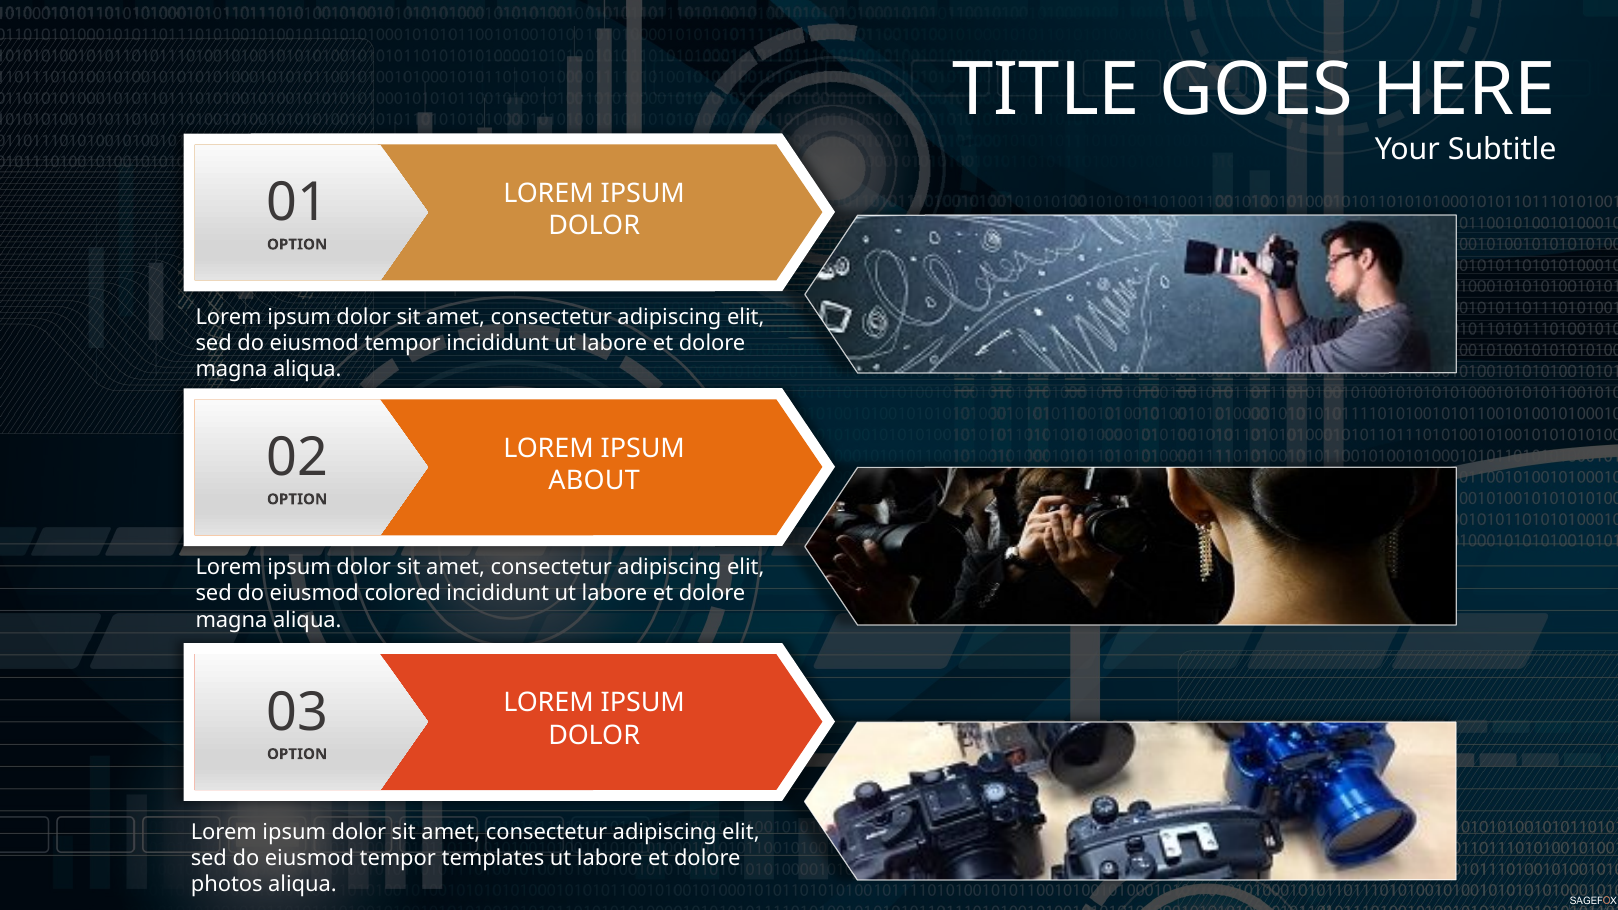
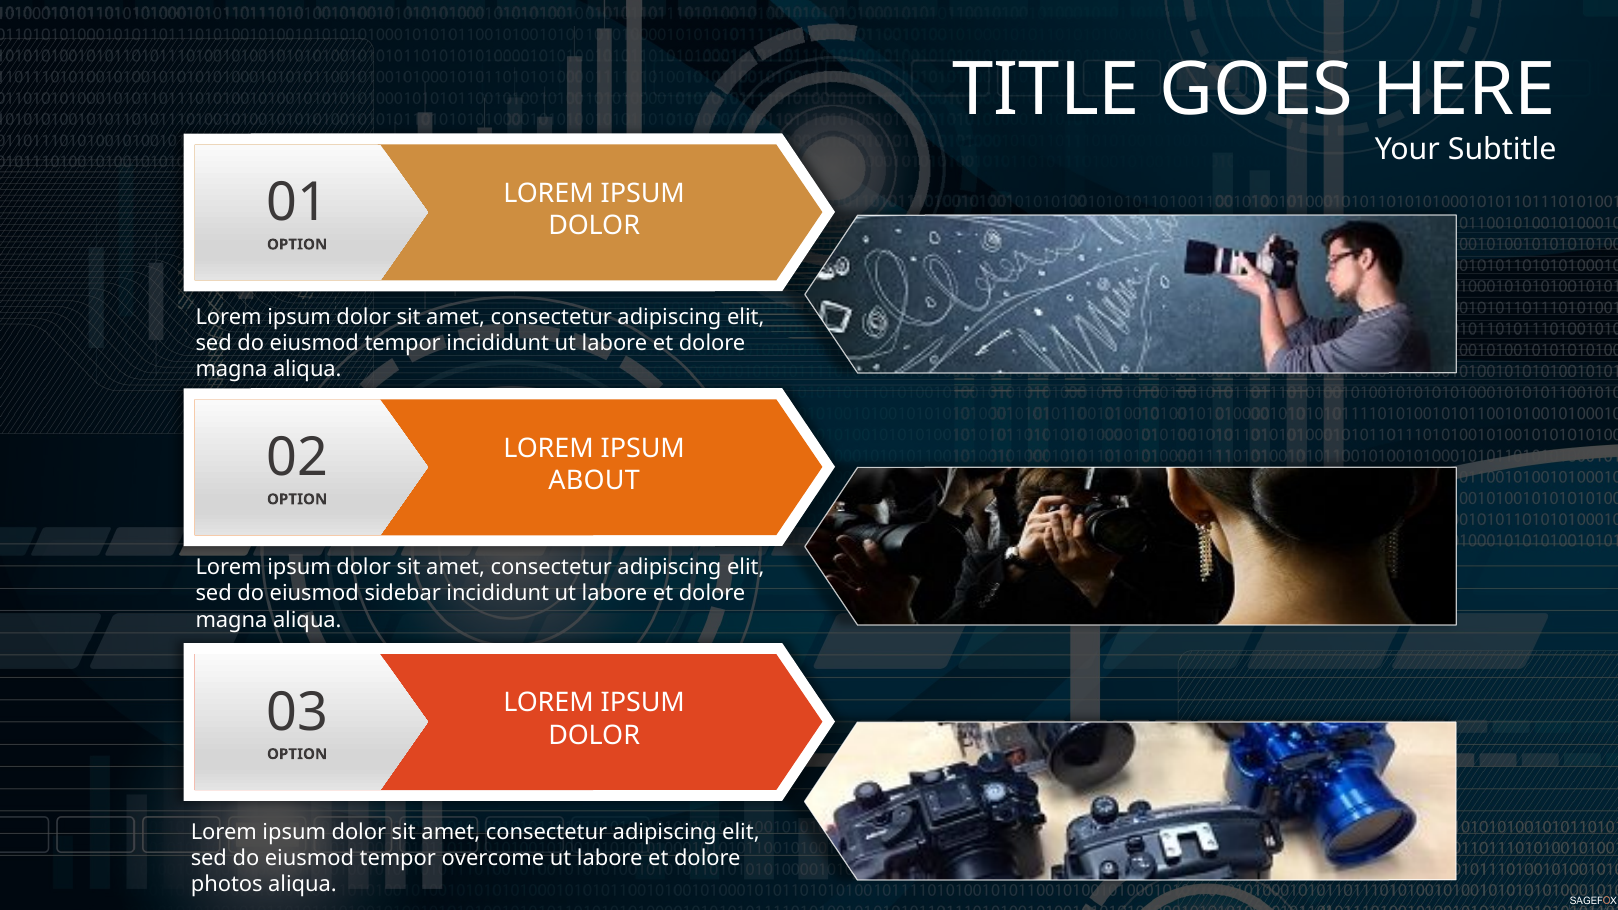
colored: colored -> sidebar (403, 594)
templates: templates -> overcome (493, 858)
